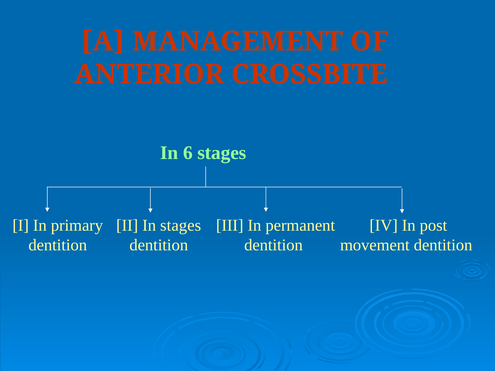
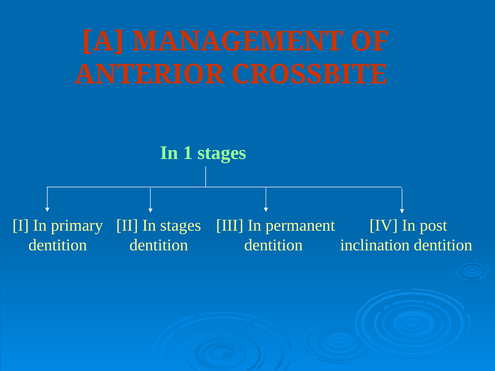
6: 6 -> 1 (188, 153)
movement: movement -> inclination (375, 245)
